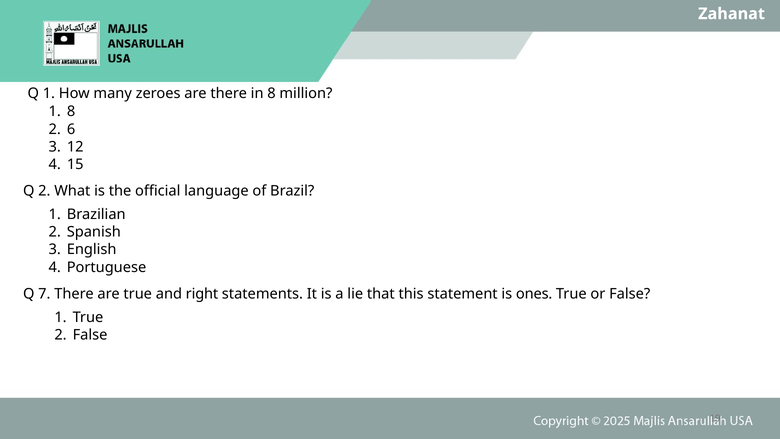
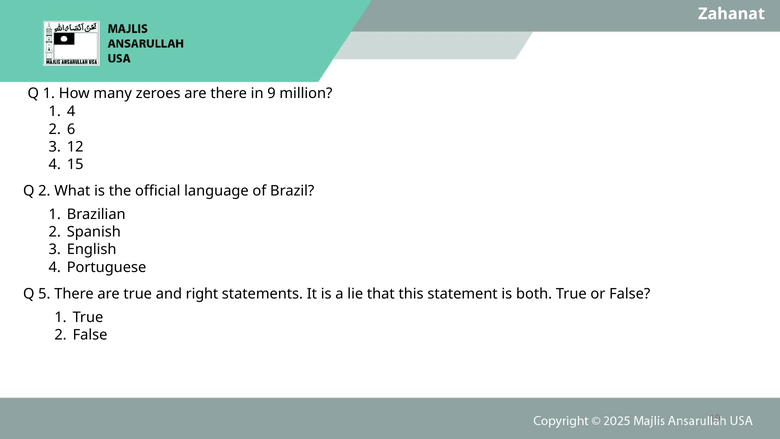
in 8: 8 -> 9 (271, 93)
1 8: 8 -> 4 (71, 112)
7: 7 -> 5 (44, 294)
ones: ones -> both (534, 294)
